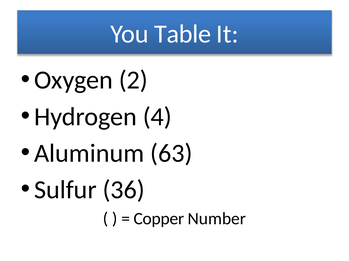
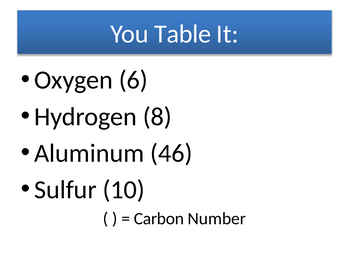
2: 2 -> 6 (133, 80)
4: 4 -> 8 (157, 117)
63: 63 -> 46 (171, 154)
36: 36 -> 10 (124, 190)
Copper: Copper -> Carbon (159, 219)
